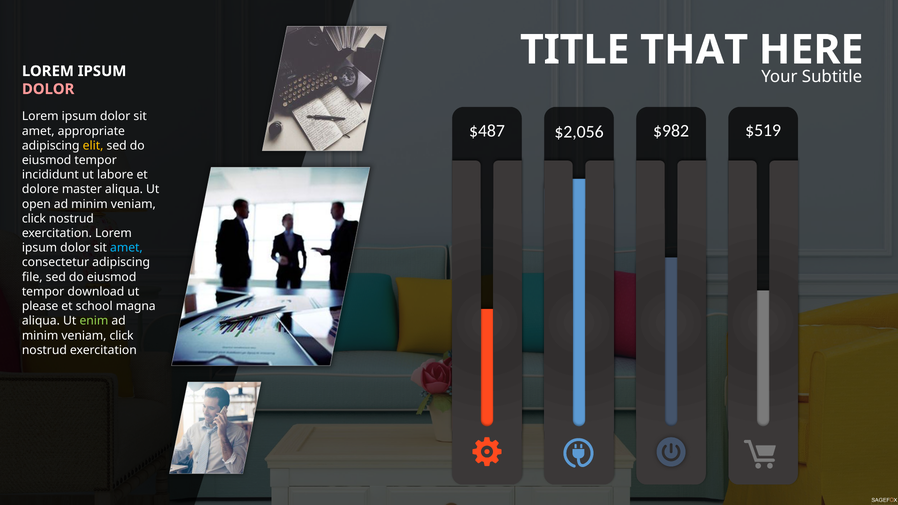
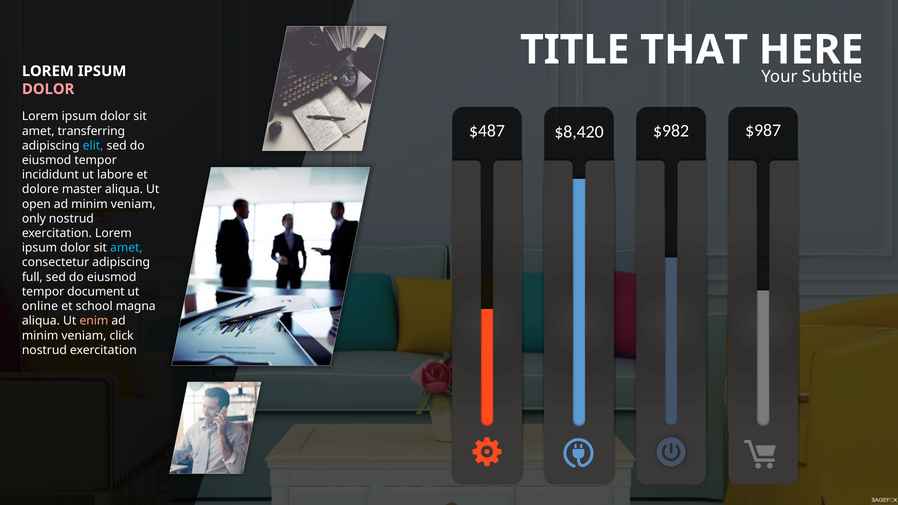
$2,056: $2,056 -> $8,420 (579, 132)
$519: $519 -> $987 (763, 130)
appropriate: appropriate -> transferring (91, 131)
elit colour: yellow -> light blue (93, 146)
click: click -> only (34, 219)
file: file -> full (32, 277)
download: download -> document (96, 292)
please: please -> online (40, 306)
enim colour: light green -> pink (94, 321)
